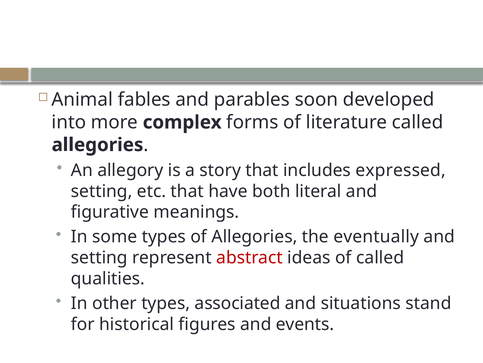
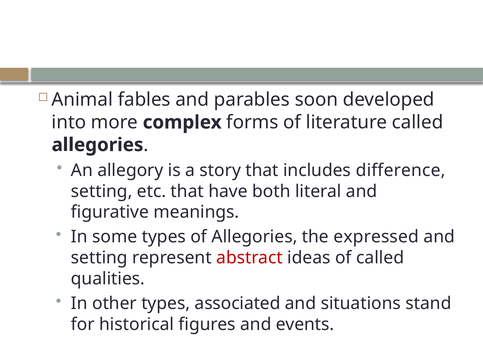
expressed: expressed -> difference (401, 170)
eventually: eventually -> expressed (376, 236)
